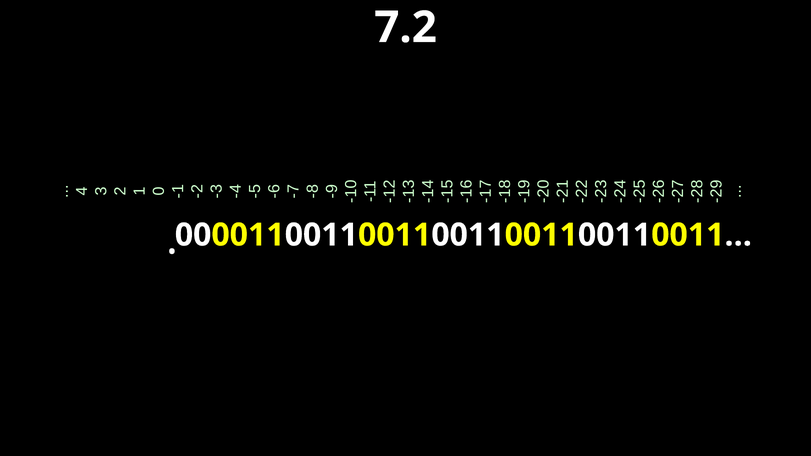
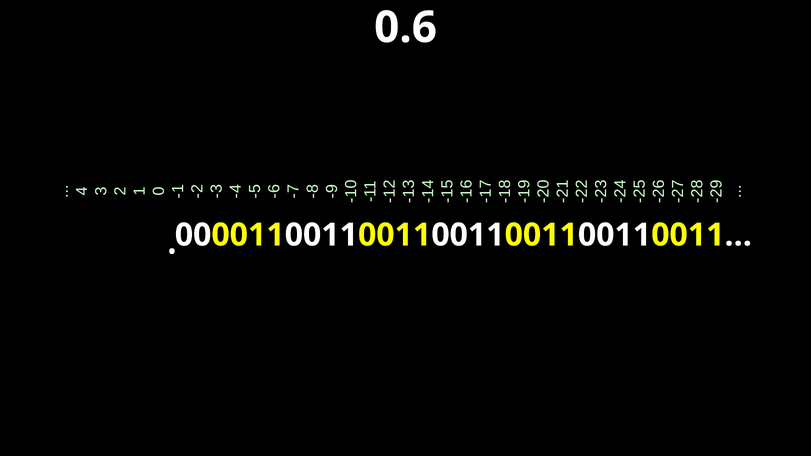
7.2: 7.2 -> 0.6 (406, 28)
